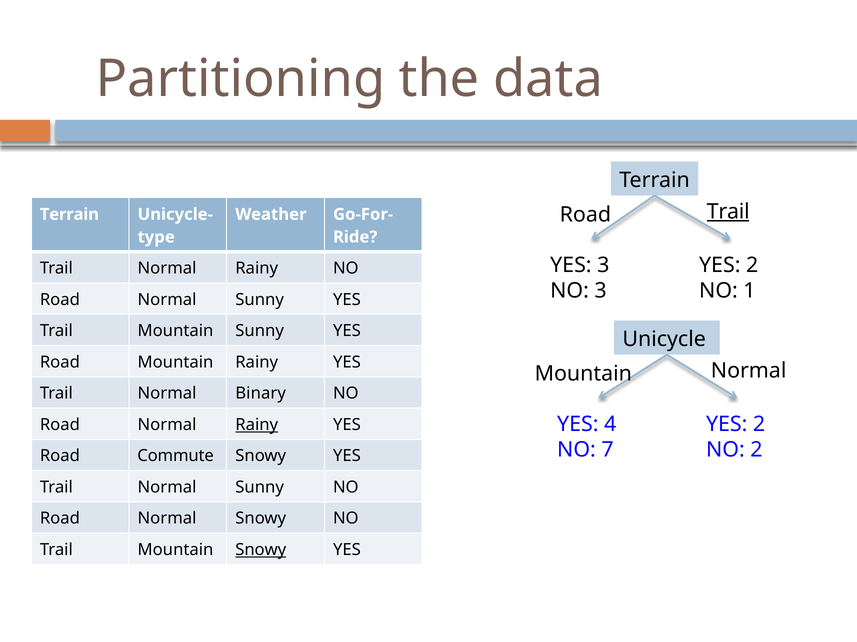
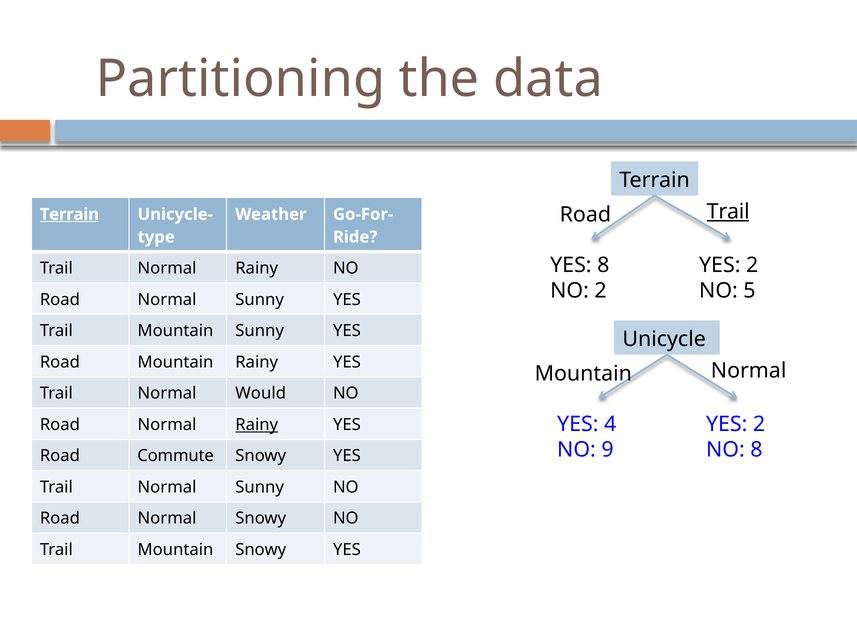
Terrain underline: none -> present (69, 215)
YES 3: 3 -> 8 (603, 265)
NO 3: 3 -> 2 (601, 291)
1: 1 -> 5 (749, 291)
Binary: Binary -> Would (261, 394)
7: 7 -> 9 (608, 450)
NO 2: 2 -> 8 (756, 450)
Snowy underline: present -> none (261, 550)
